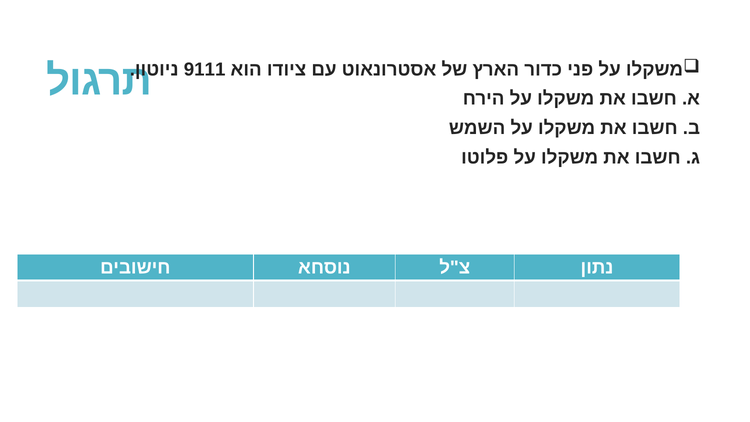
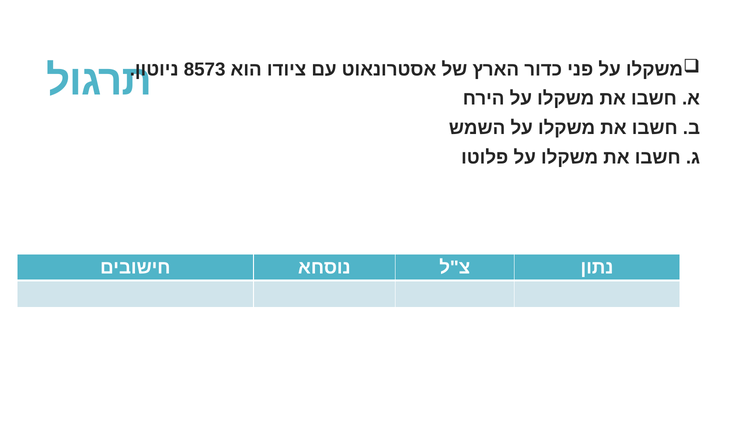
9111: 9111 -> 8573 (205, 69)
